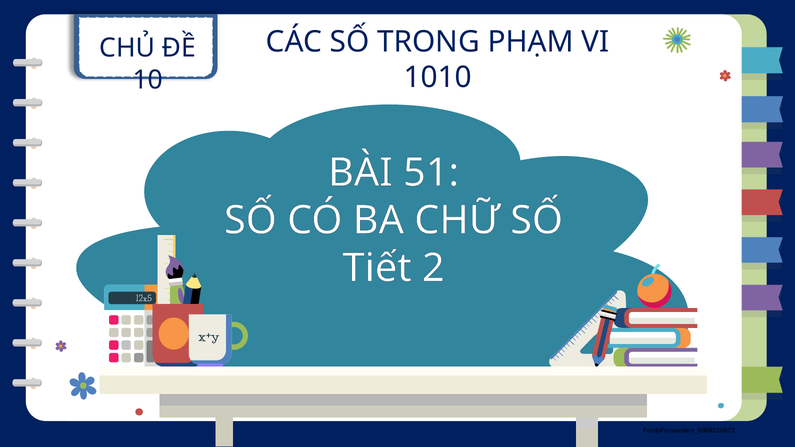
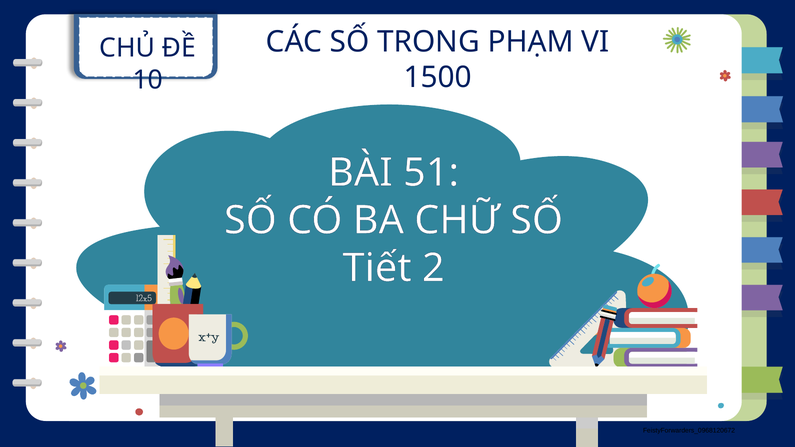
1010: 1010 -> 1500 (438, 78)
